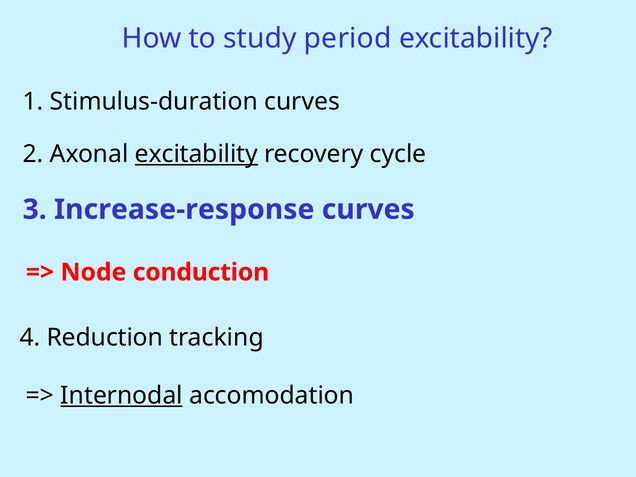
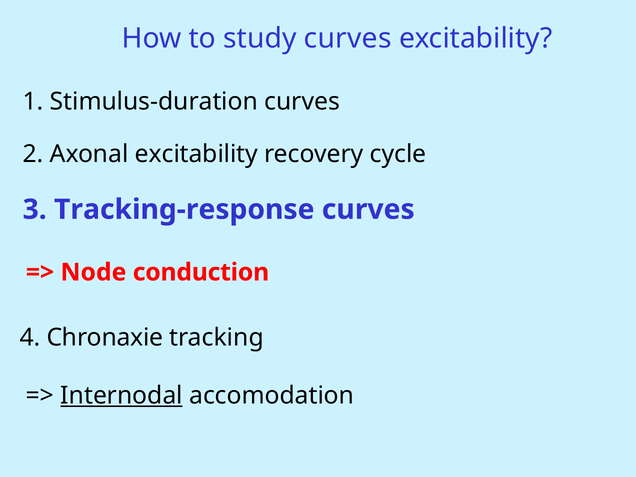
study period: period -> curves (348, 39)
excitability underline: present -> none (196, 154)
Increase-response: Increase-response -> Tracking-response (184, 209)
Reduction: Reduction -> Chronaxie (105, 338)
